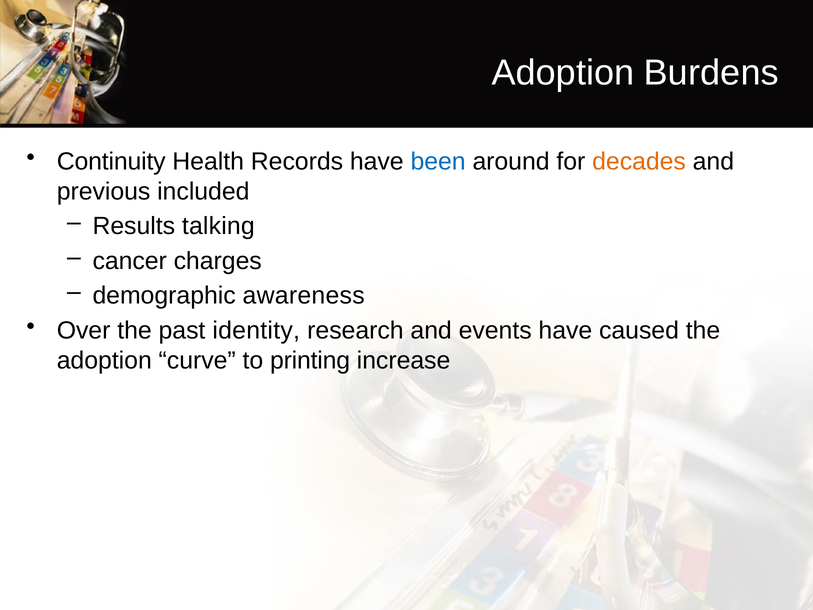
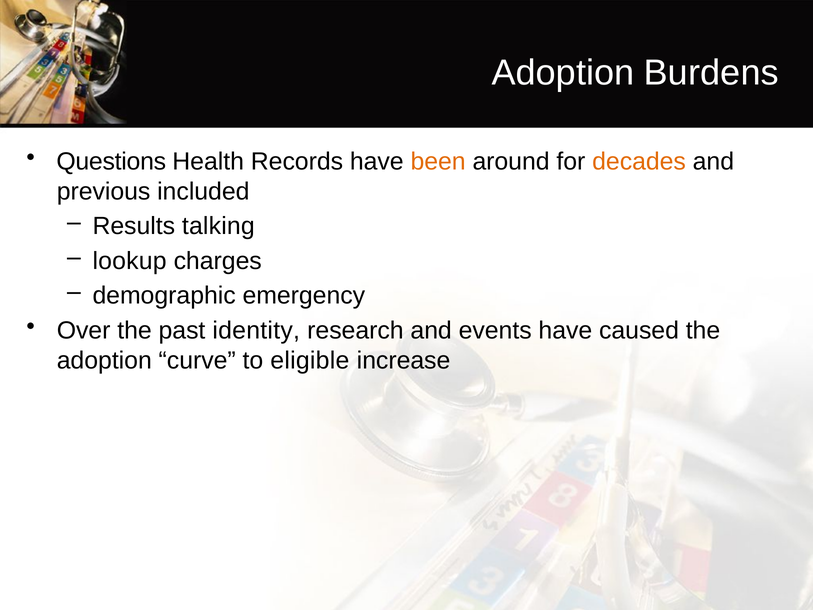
Continuity: Continuity -> Questions (111, 162)
been colour: blue -> orange (438, 162)
cancer: cancer -> lookup (130, 261)
awareness: awareness -> emergency (304, 296)
printing: printing -> eligible (310, 360)
